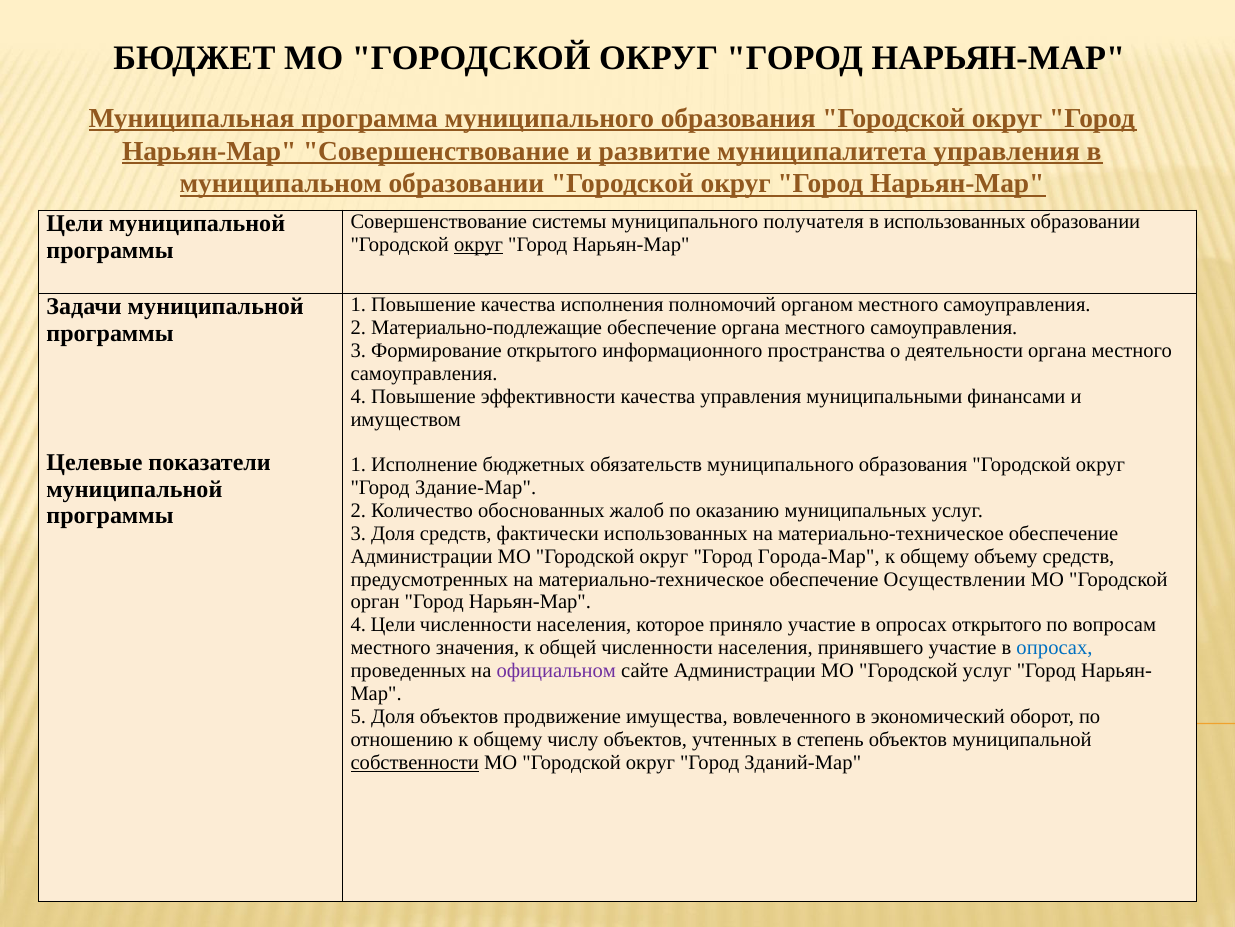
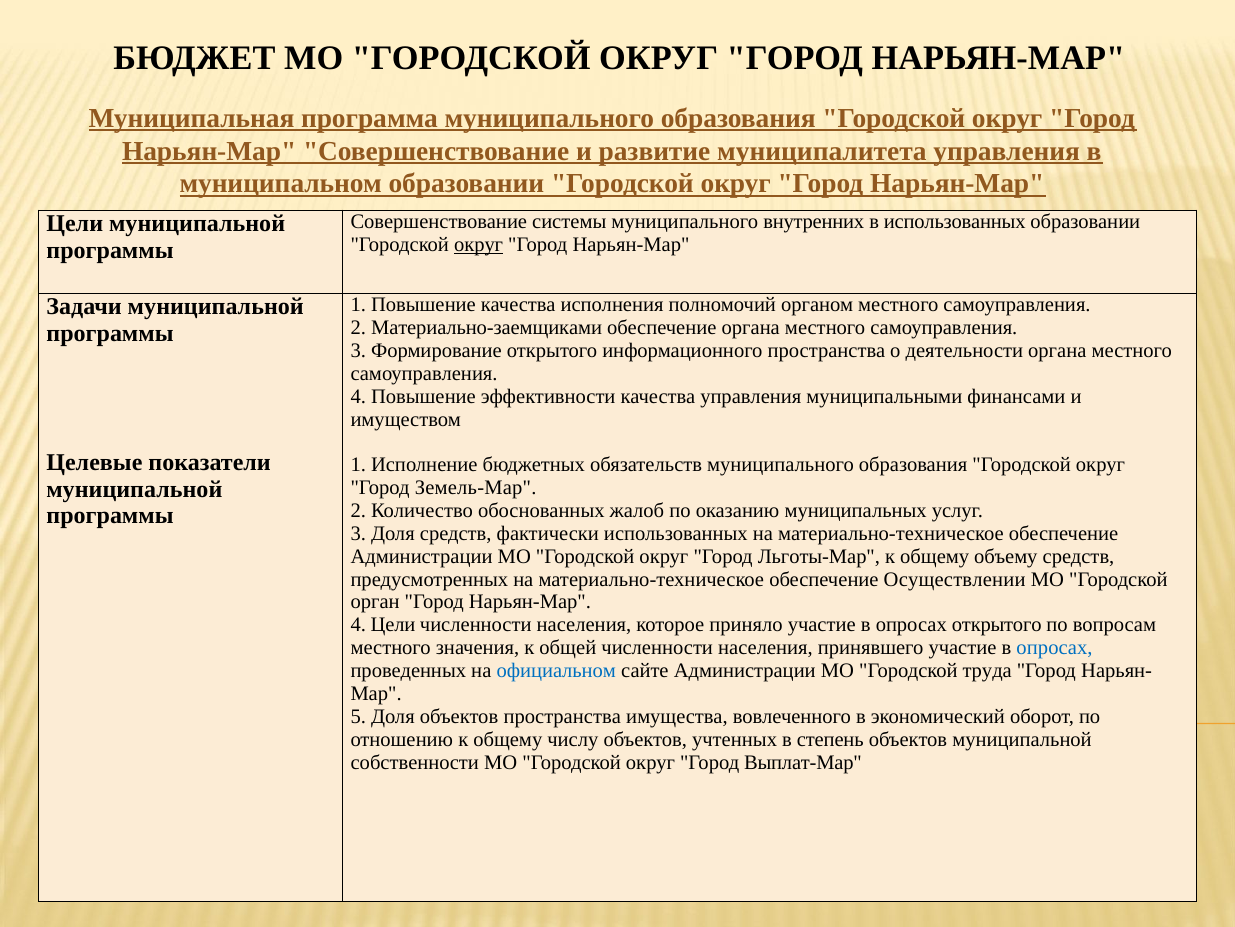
получателя: получателя -> внутренних (814, 222)
Материально-подлежащие: Материально-подлежащие -> Материально-заемщиками (487, 327)
Здание-Мар: Здание-Мар -> Земель-Мар (476, 487)
Города-Мар: Города-Мар -> Льготы-Мар (819, 556)
официальном colour: purple -> blue (556, 670)
Городской услуг: услуг -> труда (987, 670)
объектов продвижение: продвижение -> пространства (562, 716)
собственности underline: present -> none (415, 762)
Зданий-Мар: Зданий-Мар -> Выплат-Мар (803, 762)
